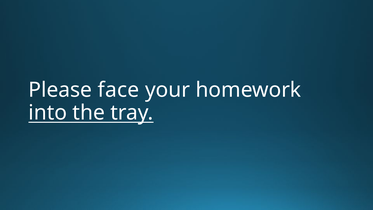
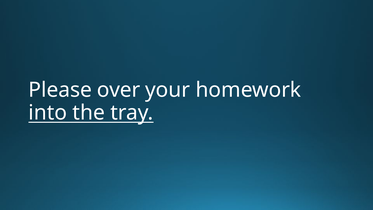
face: face -> over (119, 90)
